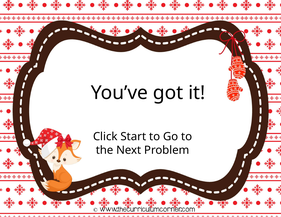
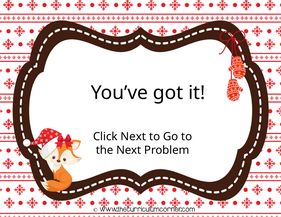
Click Start: Start -> Next (133, 137)
